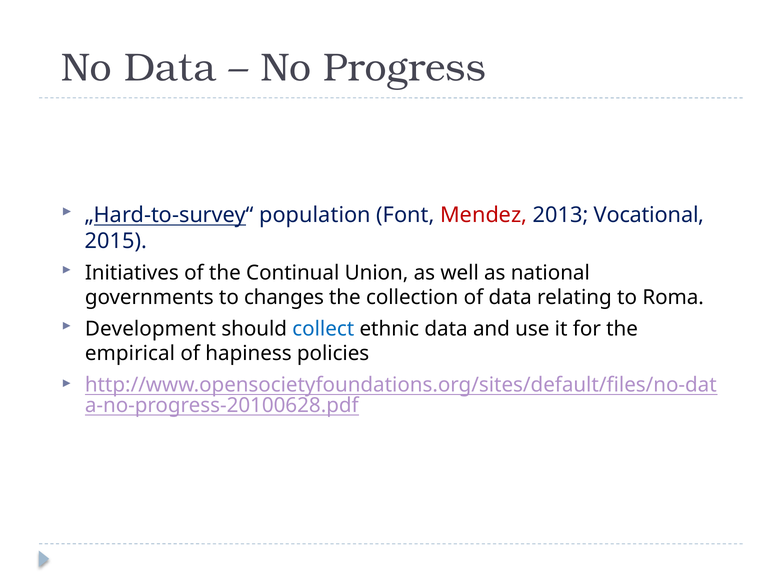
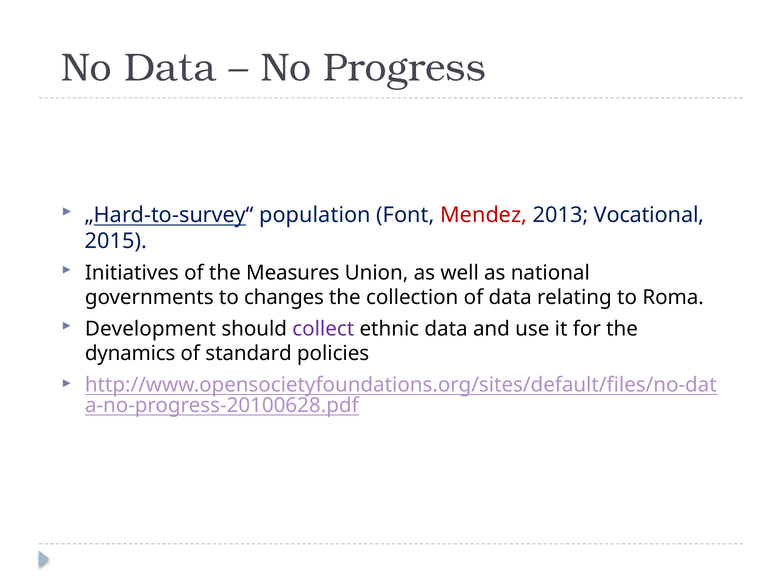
Continual: Continual -> Measures (293, 273)
collect colour: blue -> purple (323, 329)
empirical: empirical -> dynamics (130, 353)
hapiness: hapiness -> standard (249, 353)
